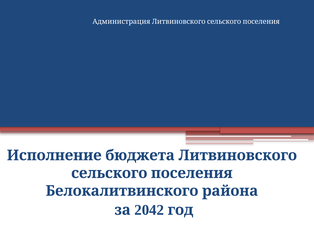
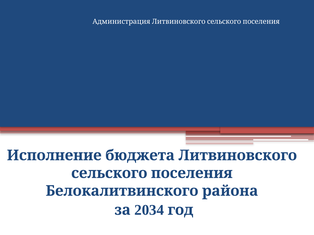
2042: 2042 -> 2034 (149, 210)
